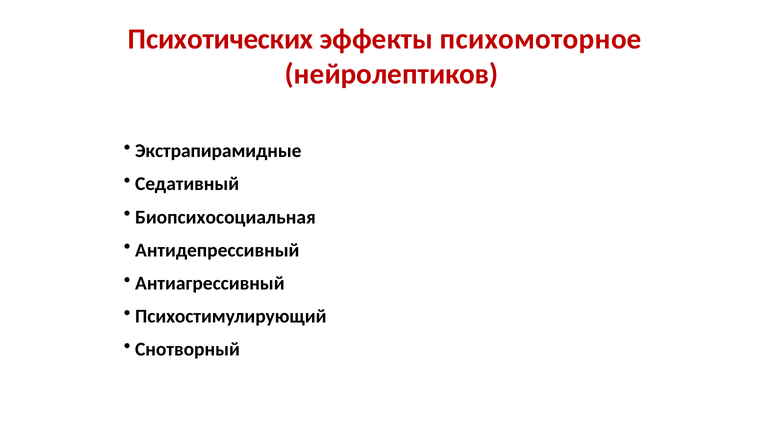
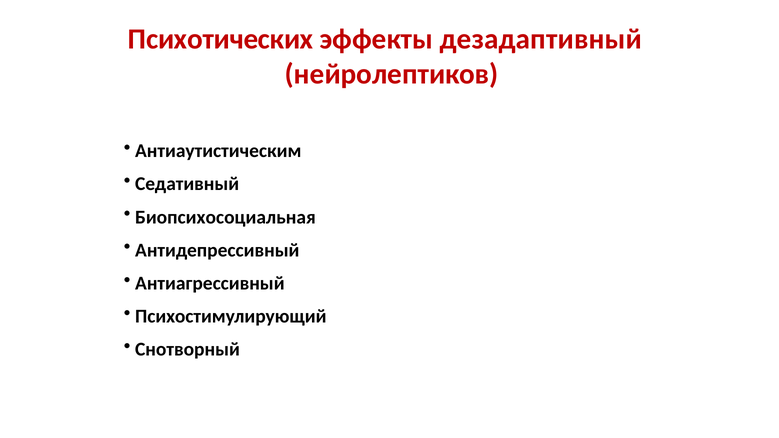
психомоторное: психомоторное -> дезадаптивный (541, 39)
Экстрапирамидные: Экстрапирамидные -> Антиаутистическим (218, 151)
